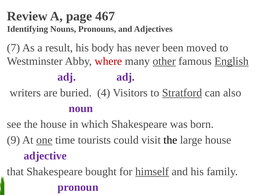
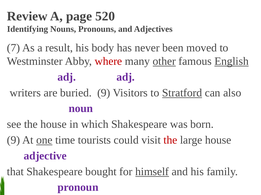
467: 467 -> 520 (105, 16)
buried 4: 4 -> 9 (104, 93)
the colour: black -> red (170, 141)
